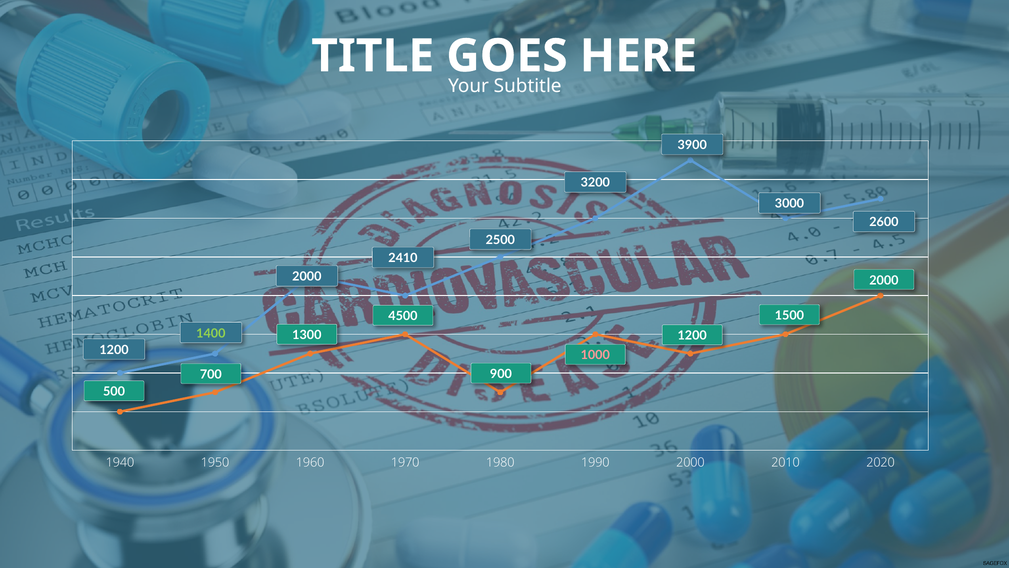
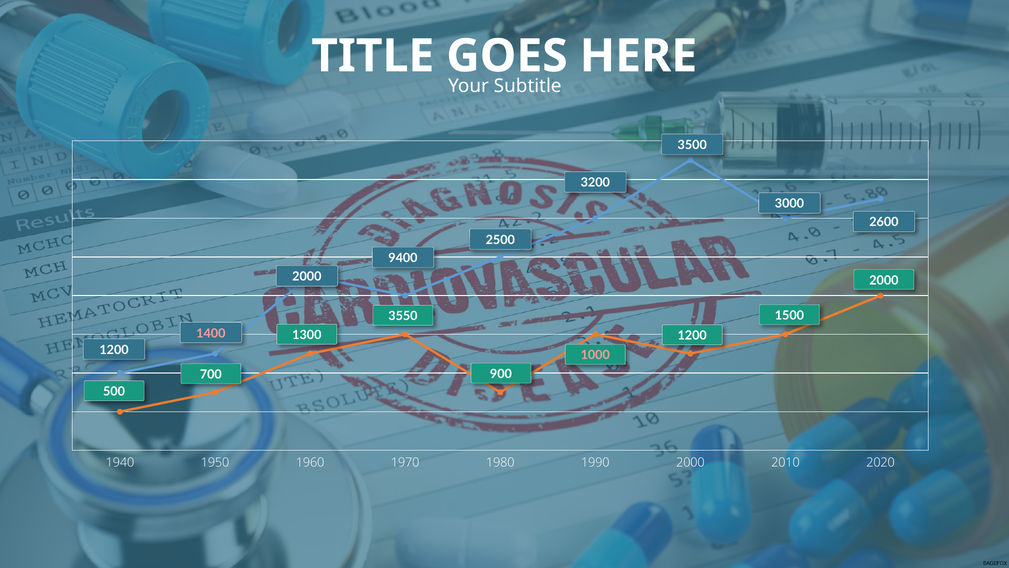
3900: 3900 -> 3500 (692, 145)
2410: 2410 -> 9400 (403, 258)
4500: 4500 -> 3550 (403, 316)
1400 colour: light green -> pink (211, 333)
